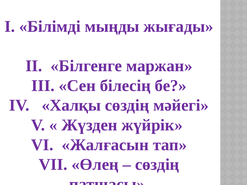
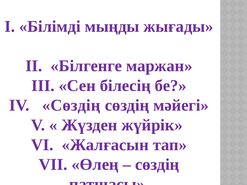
ІV Халқы: Халқы -> Сөздің (71, 105)
